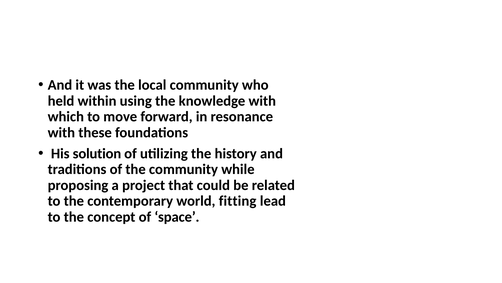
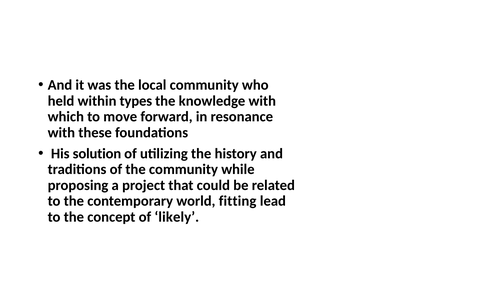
using: using -> types (136, 101)
space: space -> likely (177, 216)
